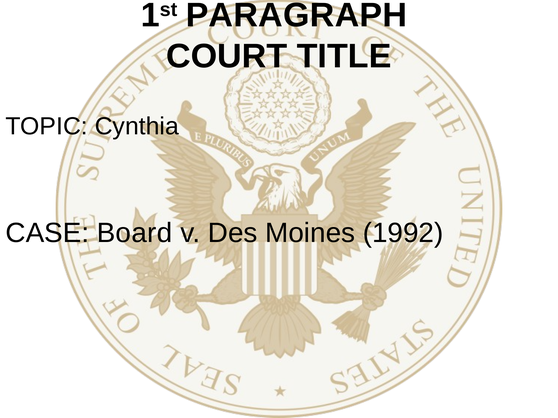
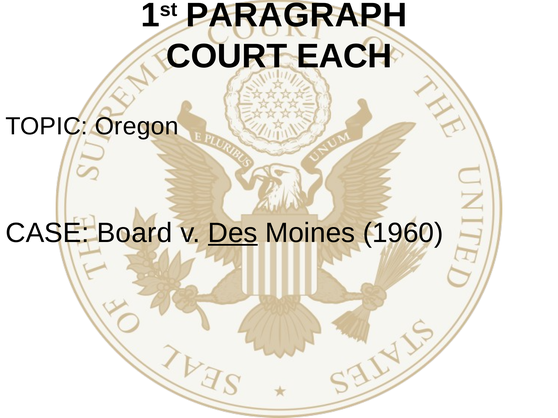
TITLE: TITLE -> EACH (344, 56)
Cynthia: Cynthia -> Oregon (137, 126)
Des underline: none -> present (233, 233)
1992: 1992 -> 1960 (403, 233)
